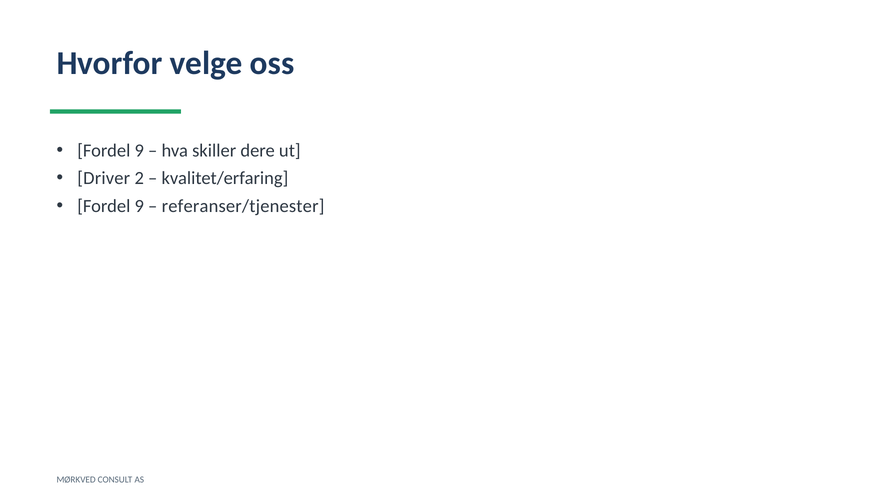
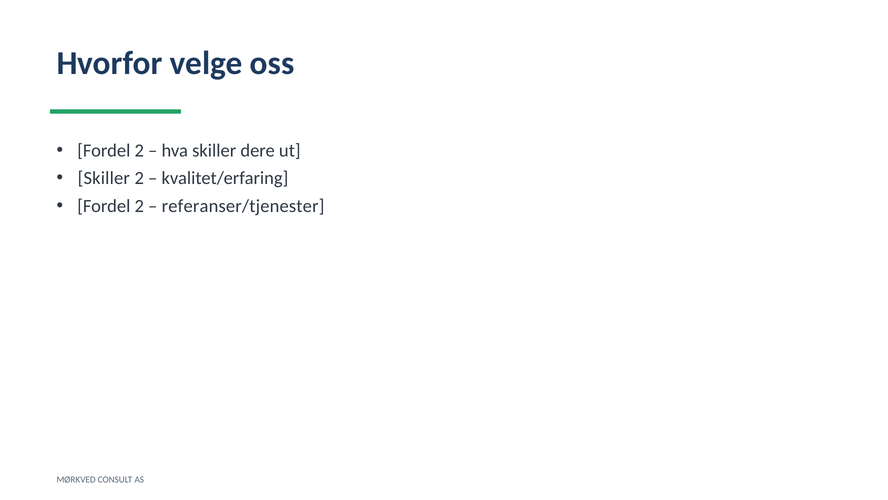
9: 9 -> 2 (139, 150)
Driver: Driver -> Skiller (104, 178)
9: 9 -> 2 (139, 206)
